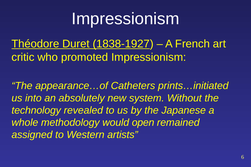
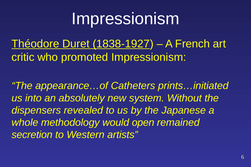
technology: technology -> dispensers (36, 111)
assigned: assigned -> secretion (32, 135)
